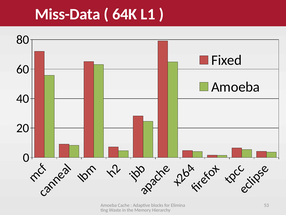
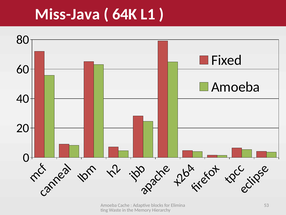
Miss-Data: Miss-Data -> Miss-Java (67, 14)
